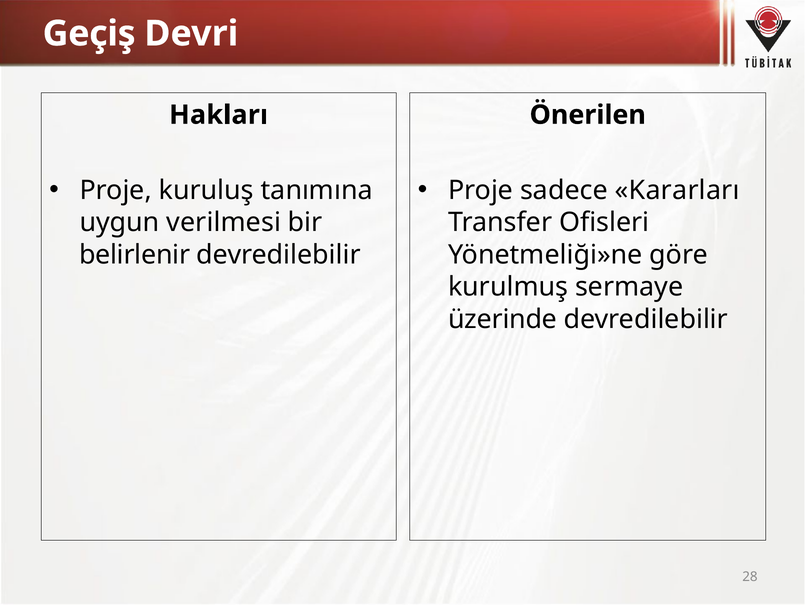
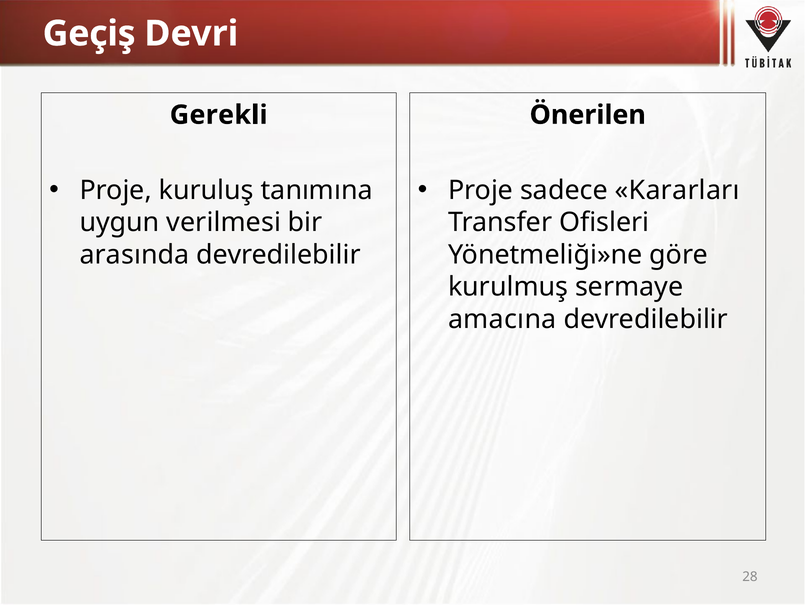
Hakları: Hakları -> Gerekli (219, 115)
belirlenir: belirlenir -> arasında (134, 255)
üzerinde: üzerinde -> amacına (502, 319)
